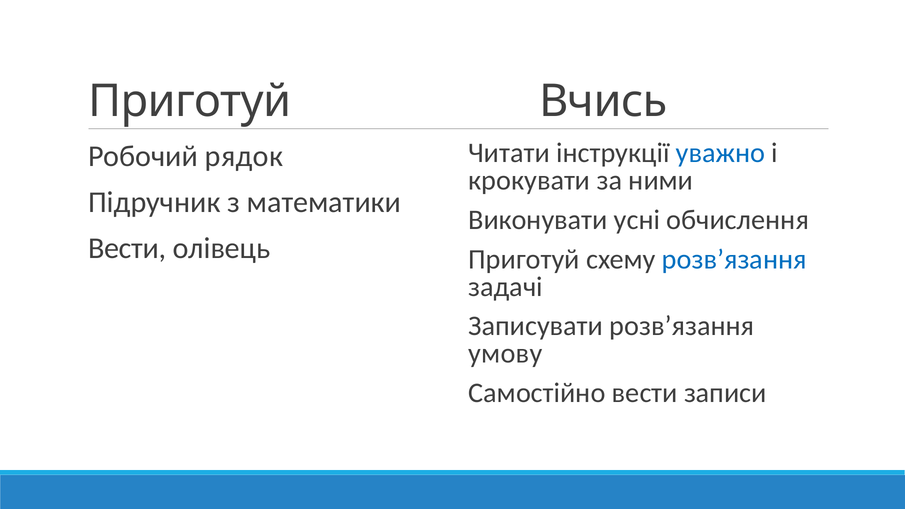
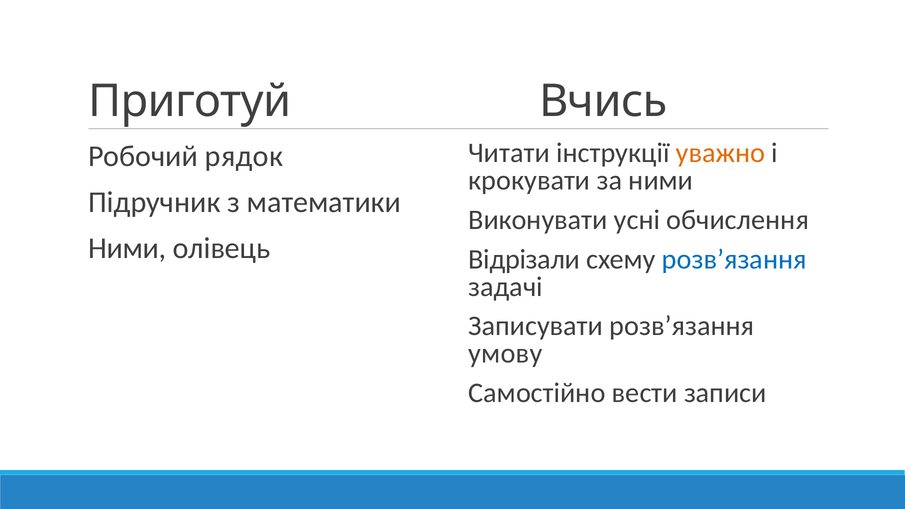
уважно colour: blue -> orange (721, 153)
Вести: Вести -> Ними (127, 248)
Приготуй: Приготуй -> Відрізали (524, 259)
